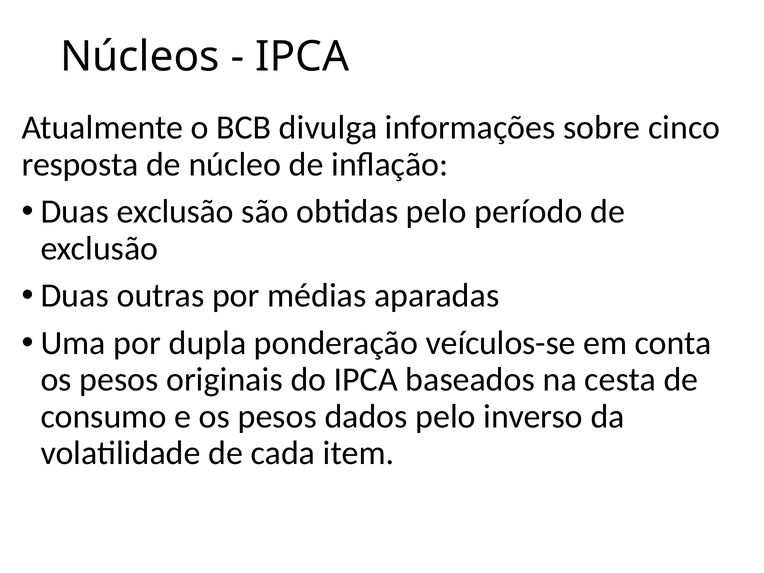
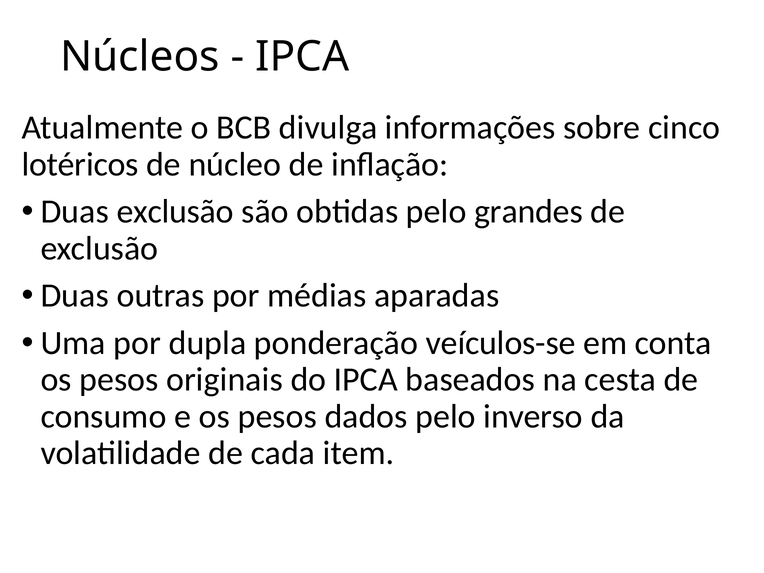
resposta: resposta -> lotéricos (80, 164)
período: período -> grandes (529, 212)
